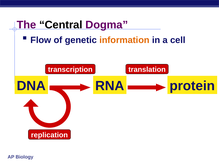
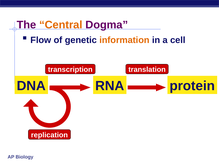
Central colour: black -> orange (61, 25)
